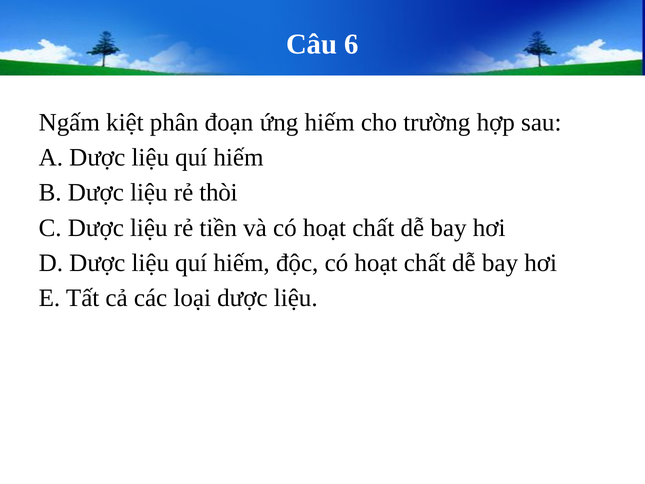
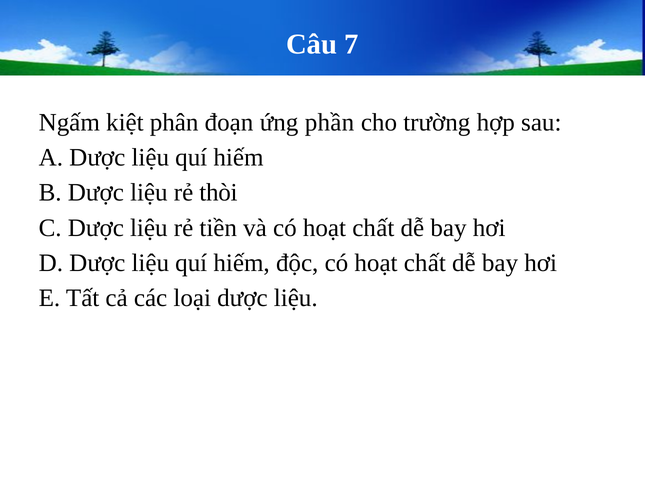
6: 6 -> 7 (351, 44)
ứng hiếm: hiếm -> phần (330, 122)
